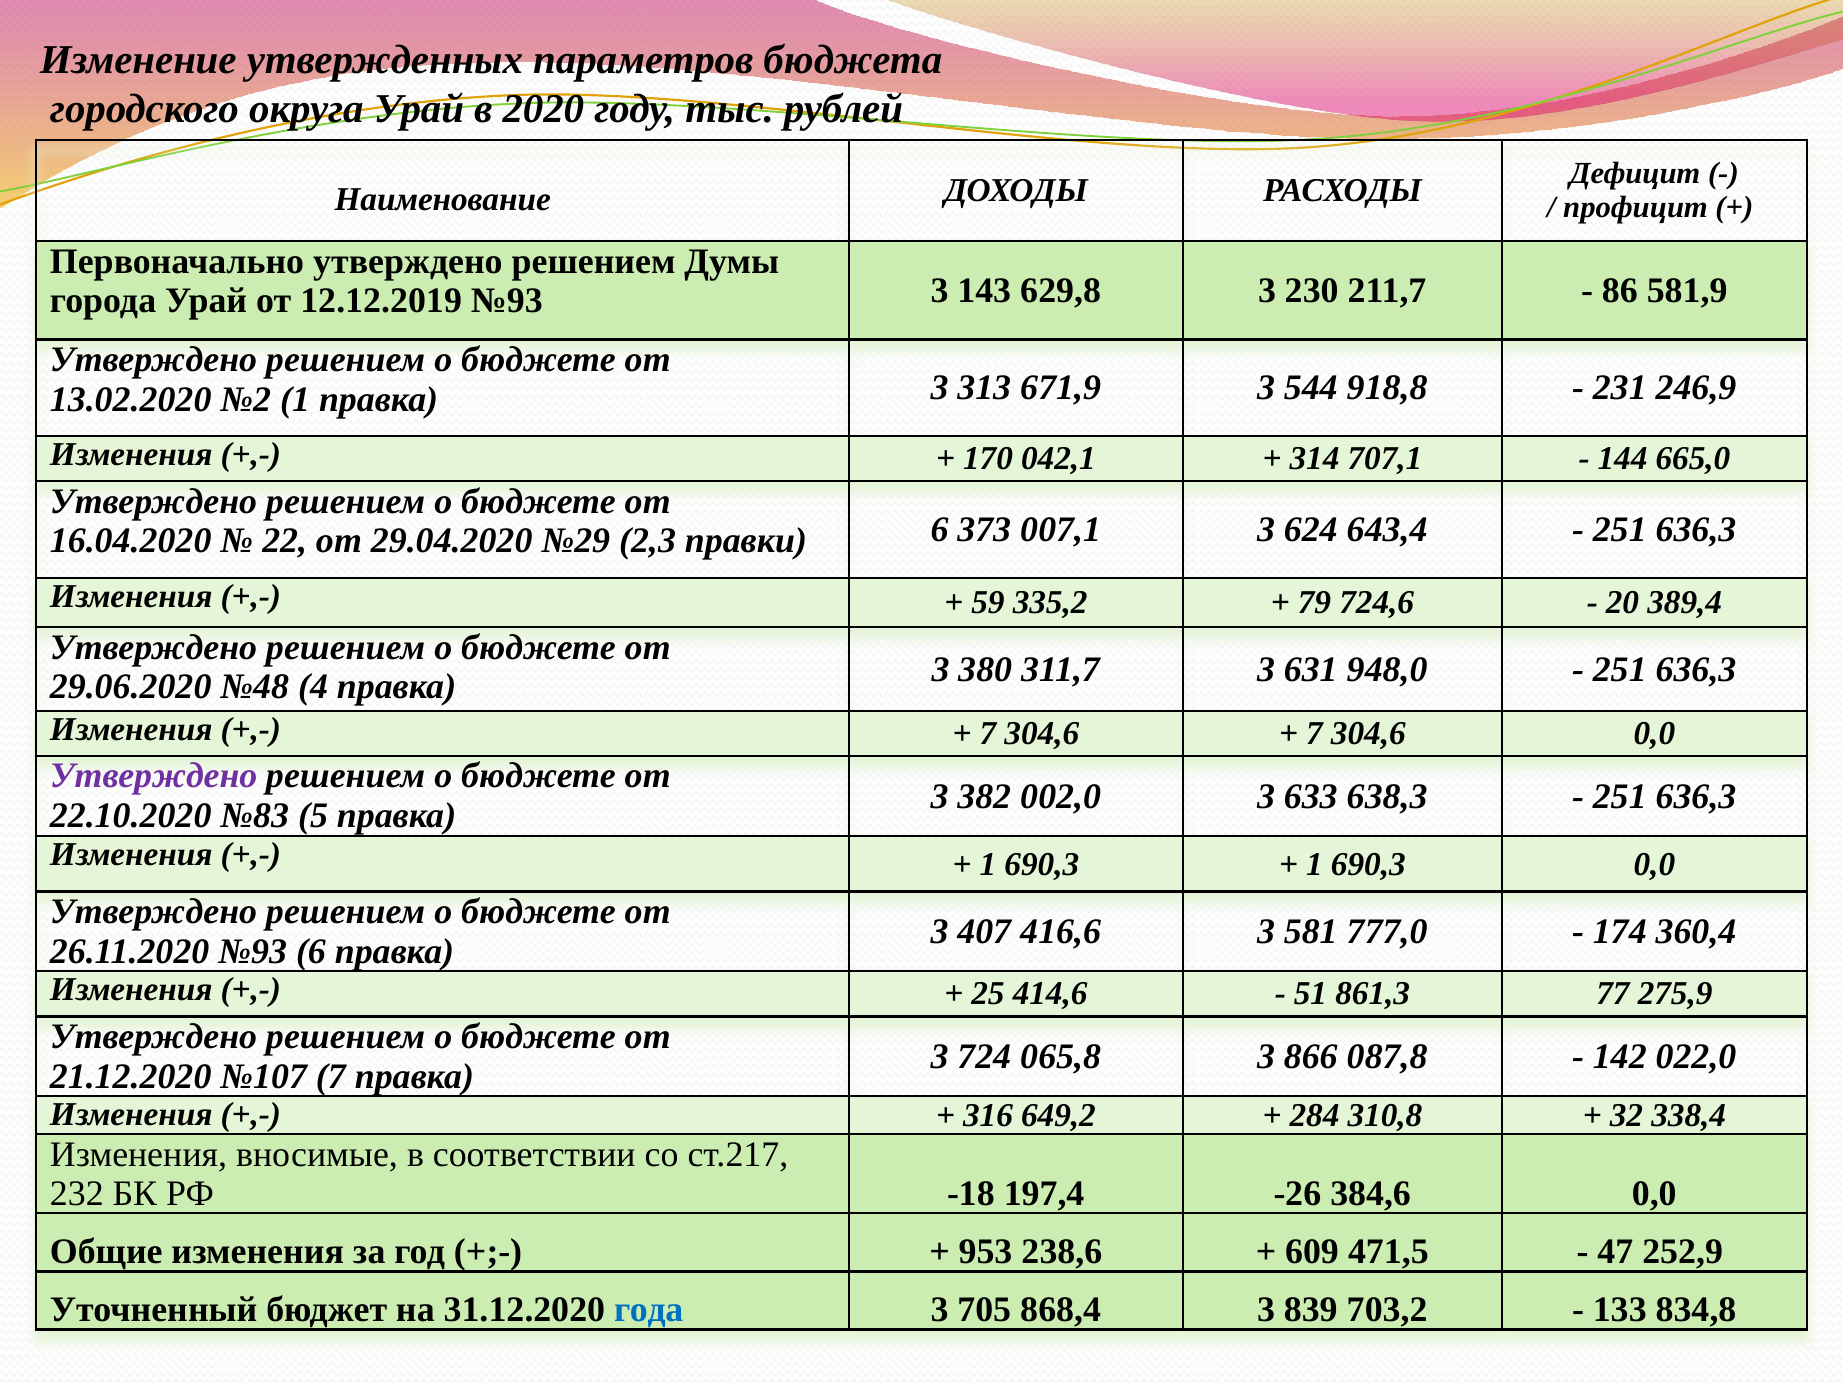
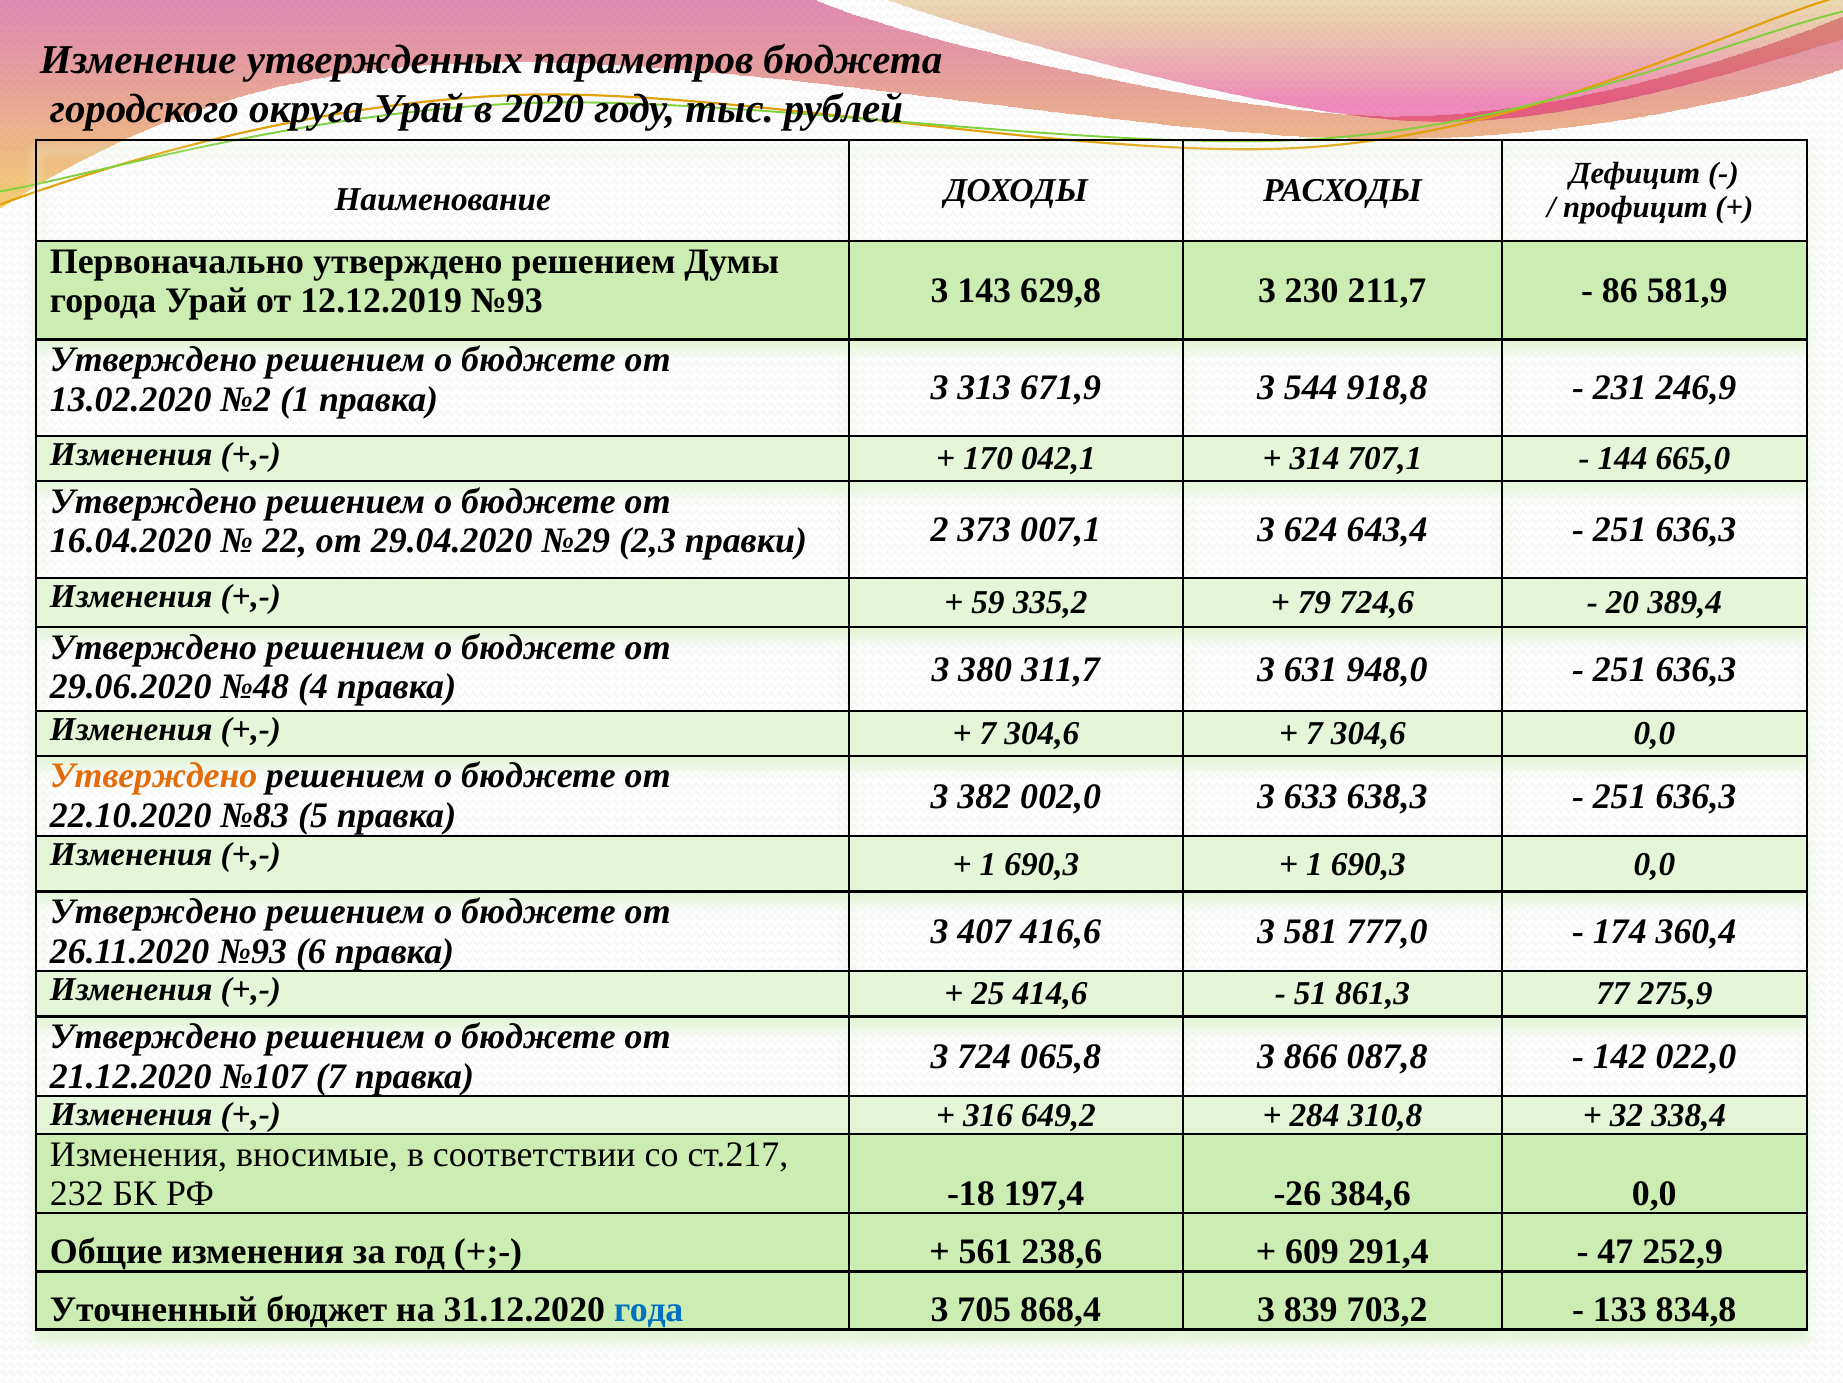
правки 6: 6 -> 2 (940, 529)
Утверждено colour: purple -> orange (154, 776)
953: 953 -> 561 (985, 1251)
471,5: 471,5 -> 291,4 (1388, 1251)
